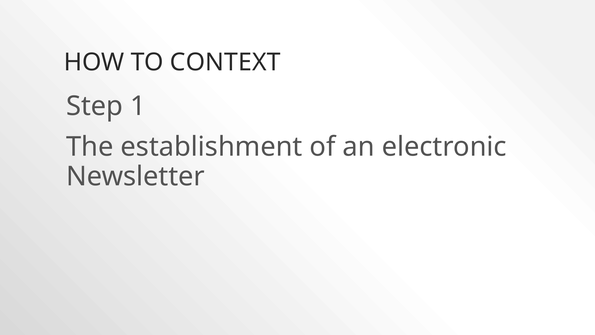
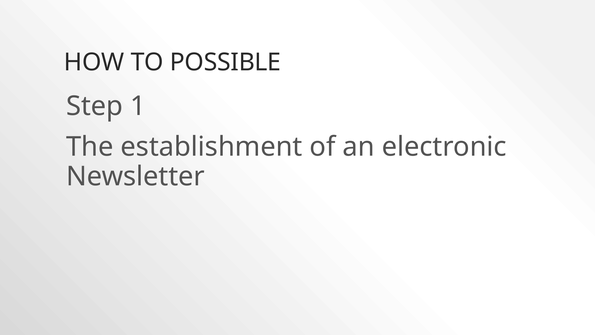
CONTEXT: CONTEXT -> POSSIBLE (225, 62)
